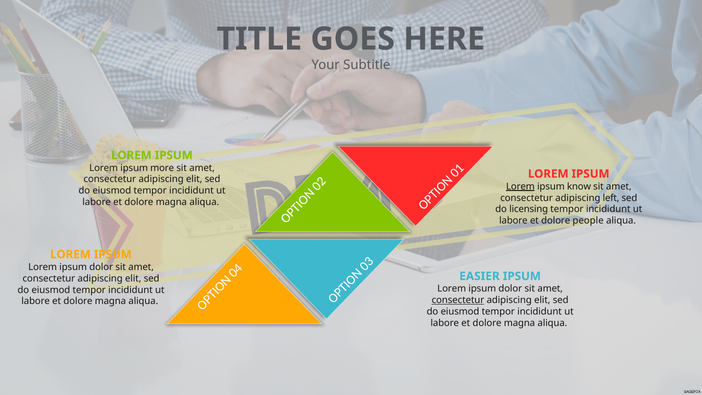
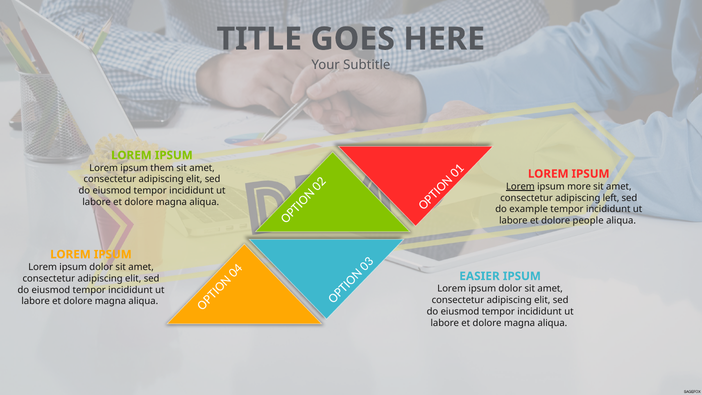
more: more -> them (162, 168)
know: know -> more (579, 186)
licensing: licensing -> example (529, 209)
consectetur underline: present -> none (458, 300)
